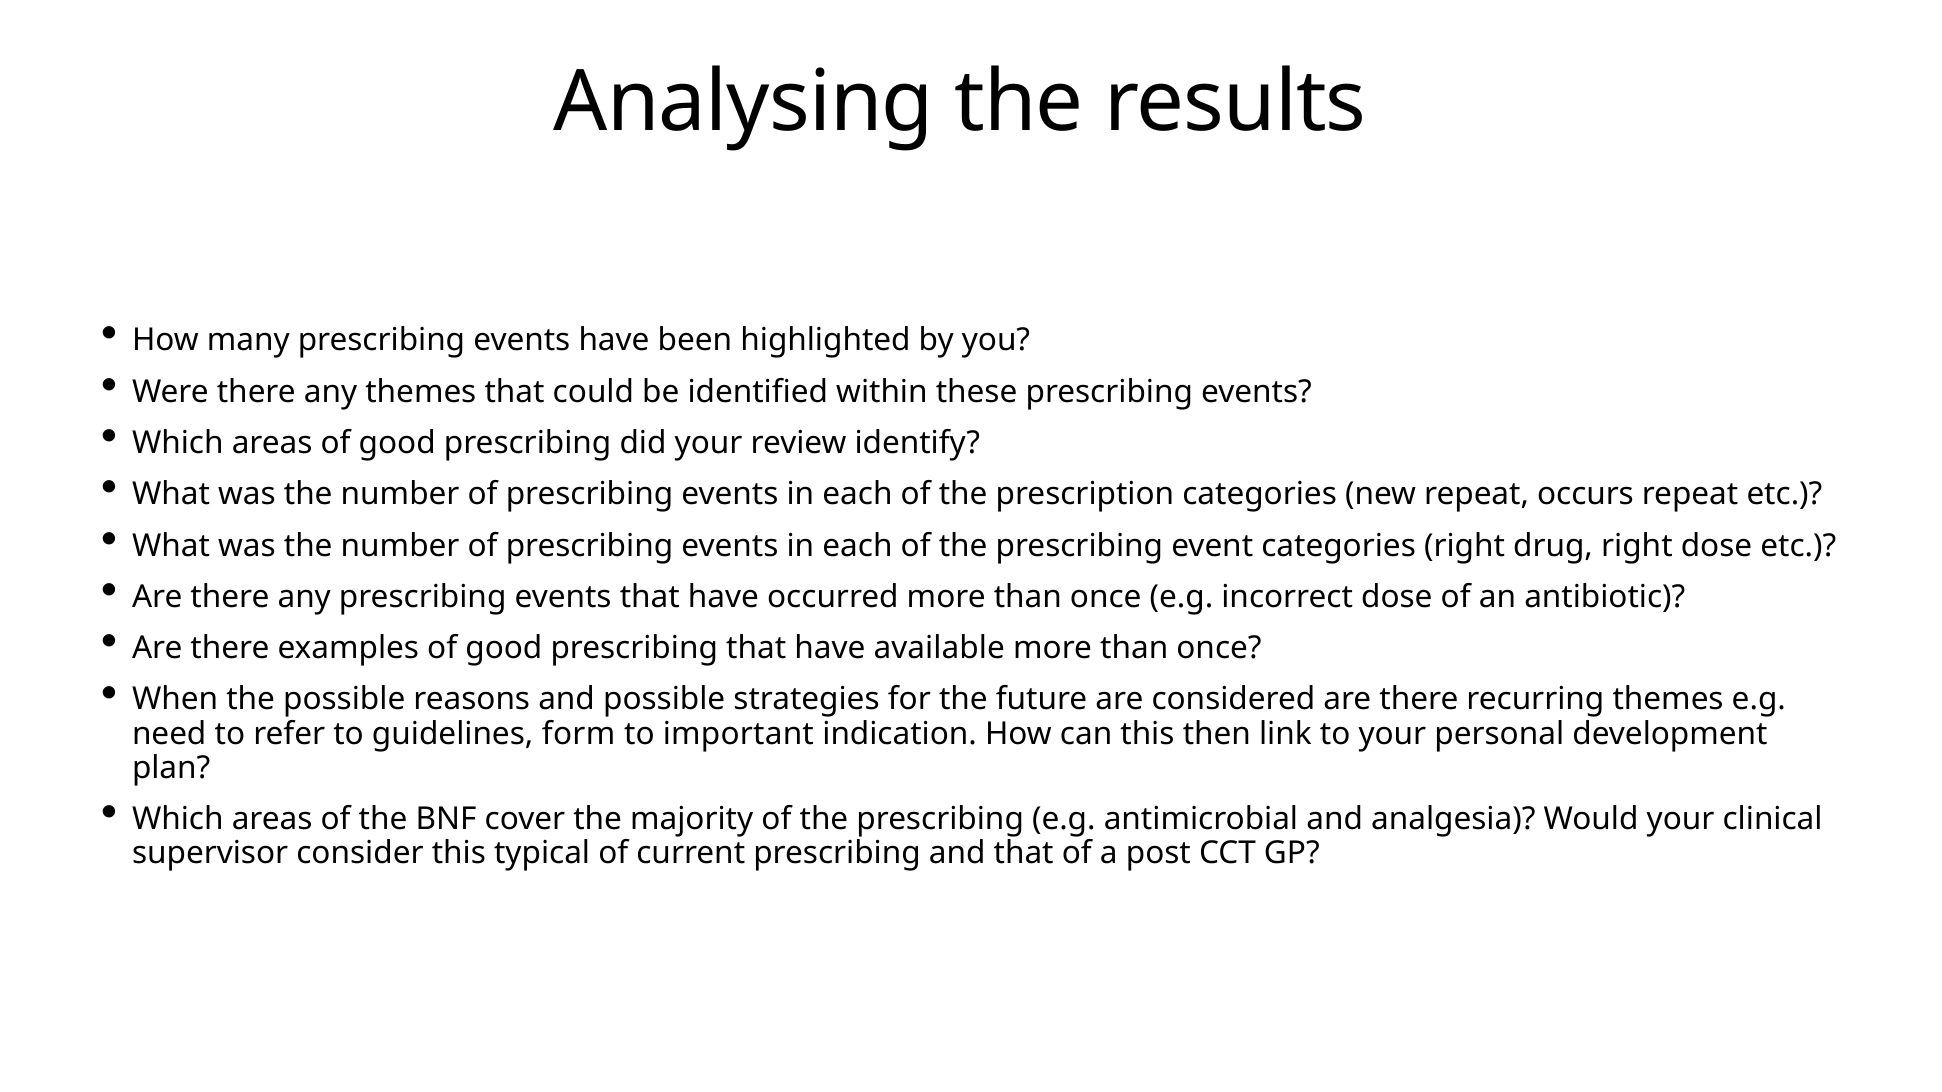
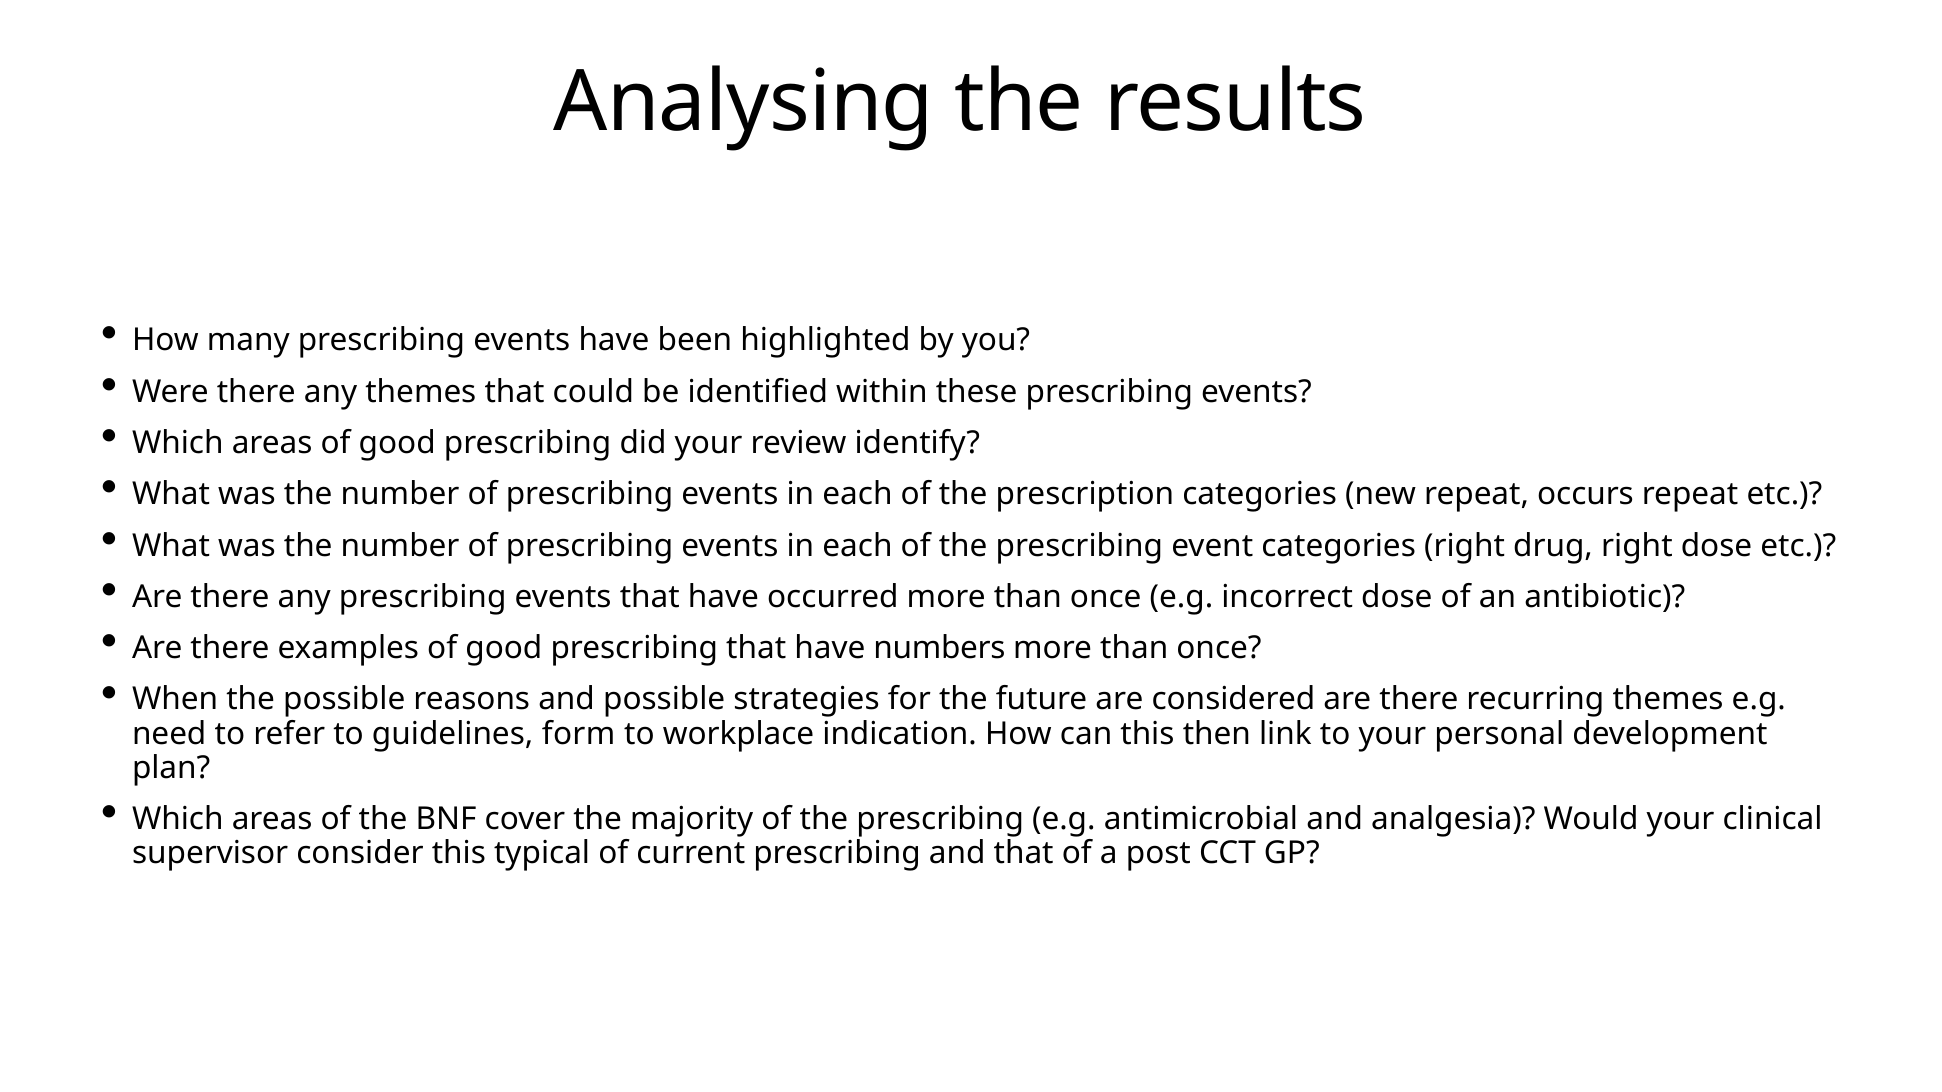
available: available -> numbers (939, 648)
important: important -> workplace (739, 734)
